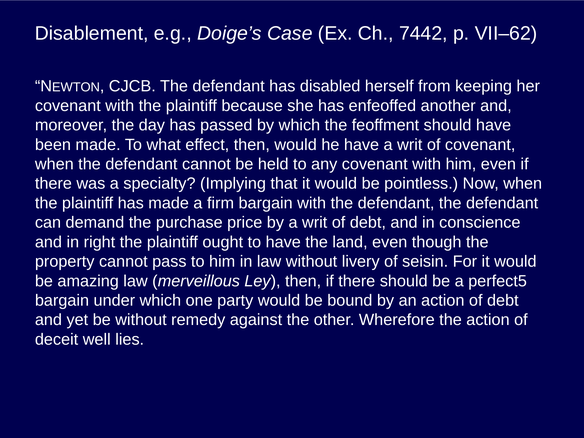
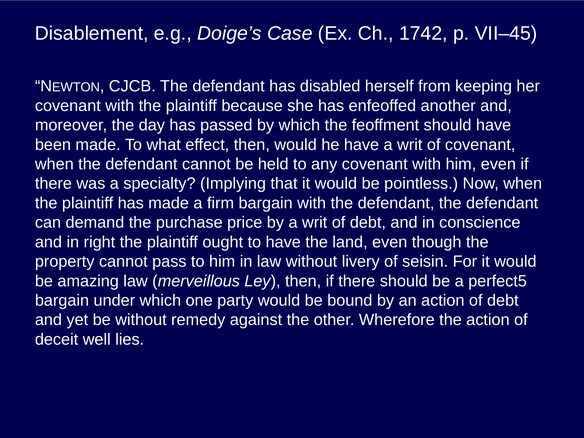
7442: 7442 -> 1742 (423, 33)
VII–62: VII–62 -> VII–45 (506, 33)
